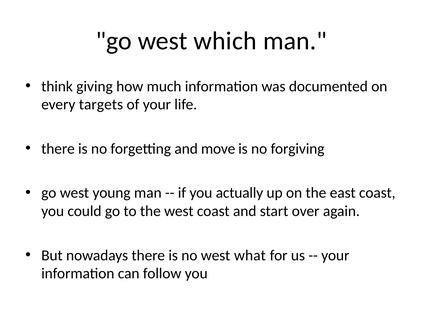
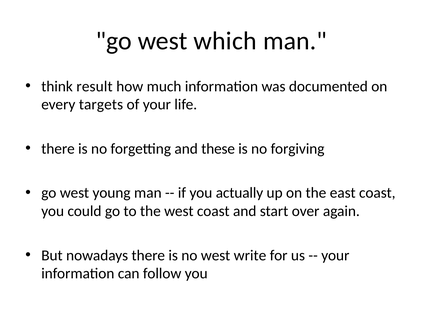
giving: giving -> result (94, 86)
move: move -> these (218, 149)
what: what -> write (250, 256)
